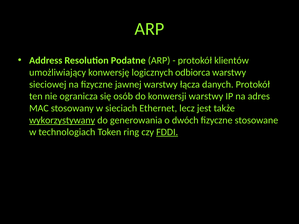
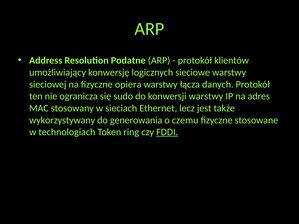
odbiorca: odbiorca -> sieciowe (193, 72)
jawnej: jawnej -> opiera (128, 84)
osób: osób -> sudo (123, 96)
wykorzystywany underline: present -> none (62, 120)
dwóch: dwóch -> czemu (185, 120)
